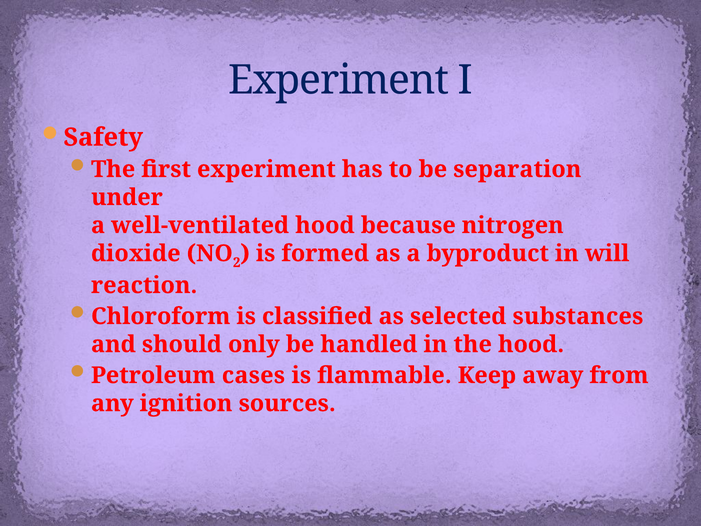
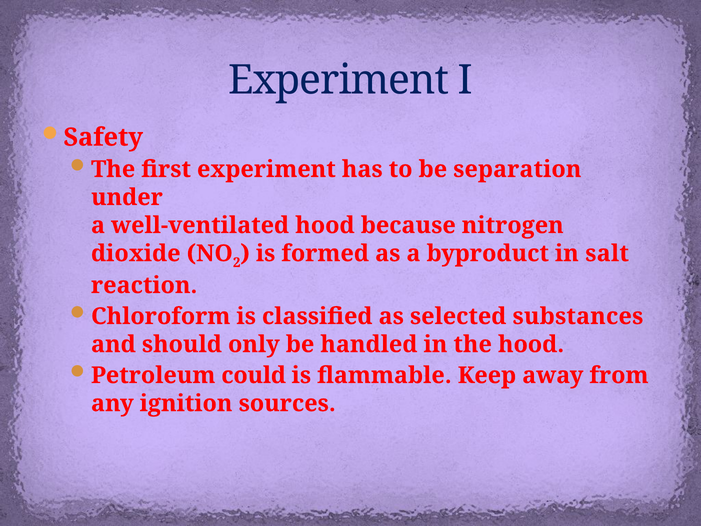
will: will -> salt (607, 253)
cases: cases -> could (254, 375)
